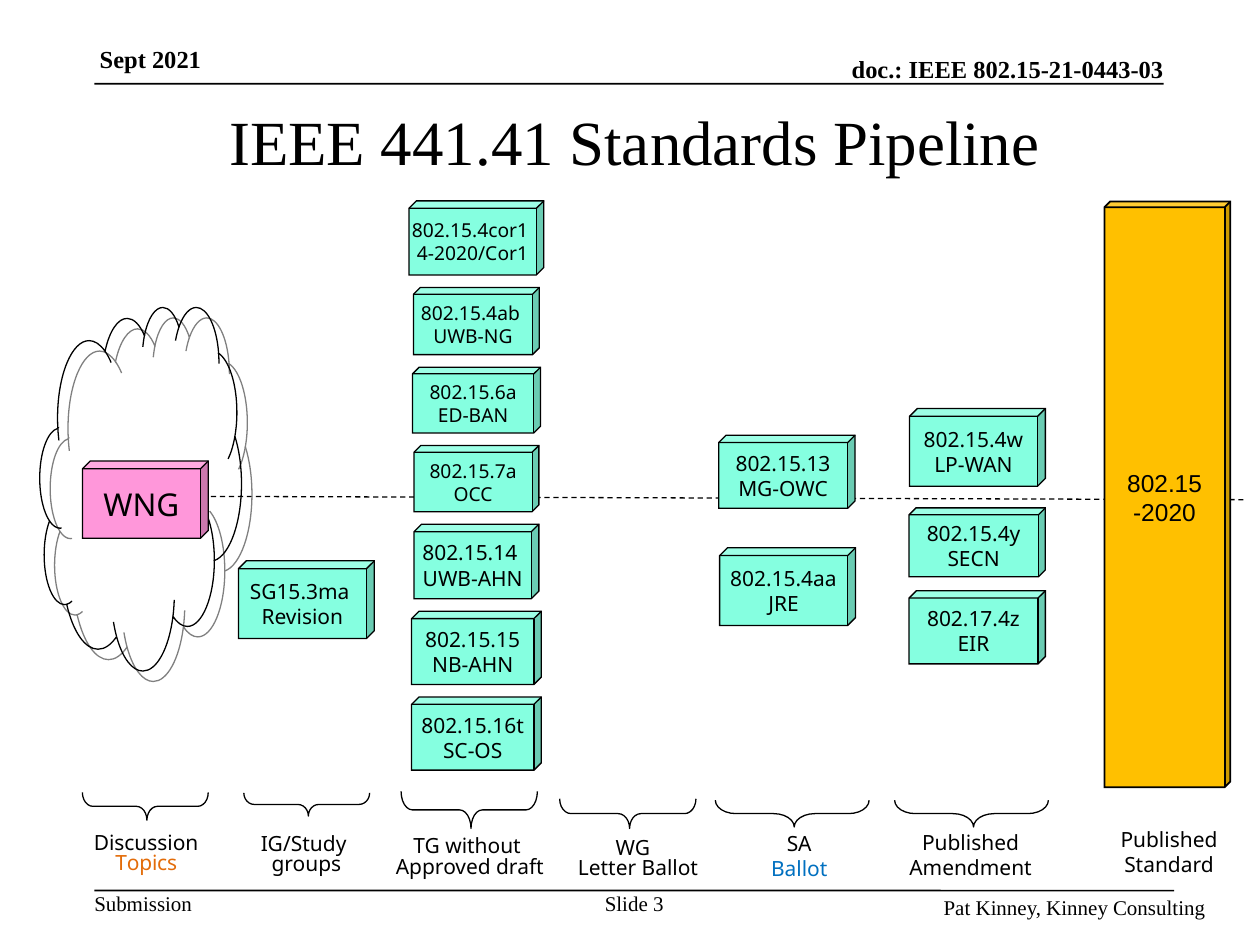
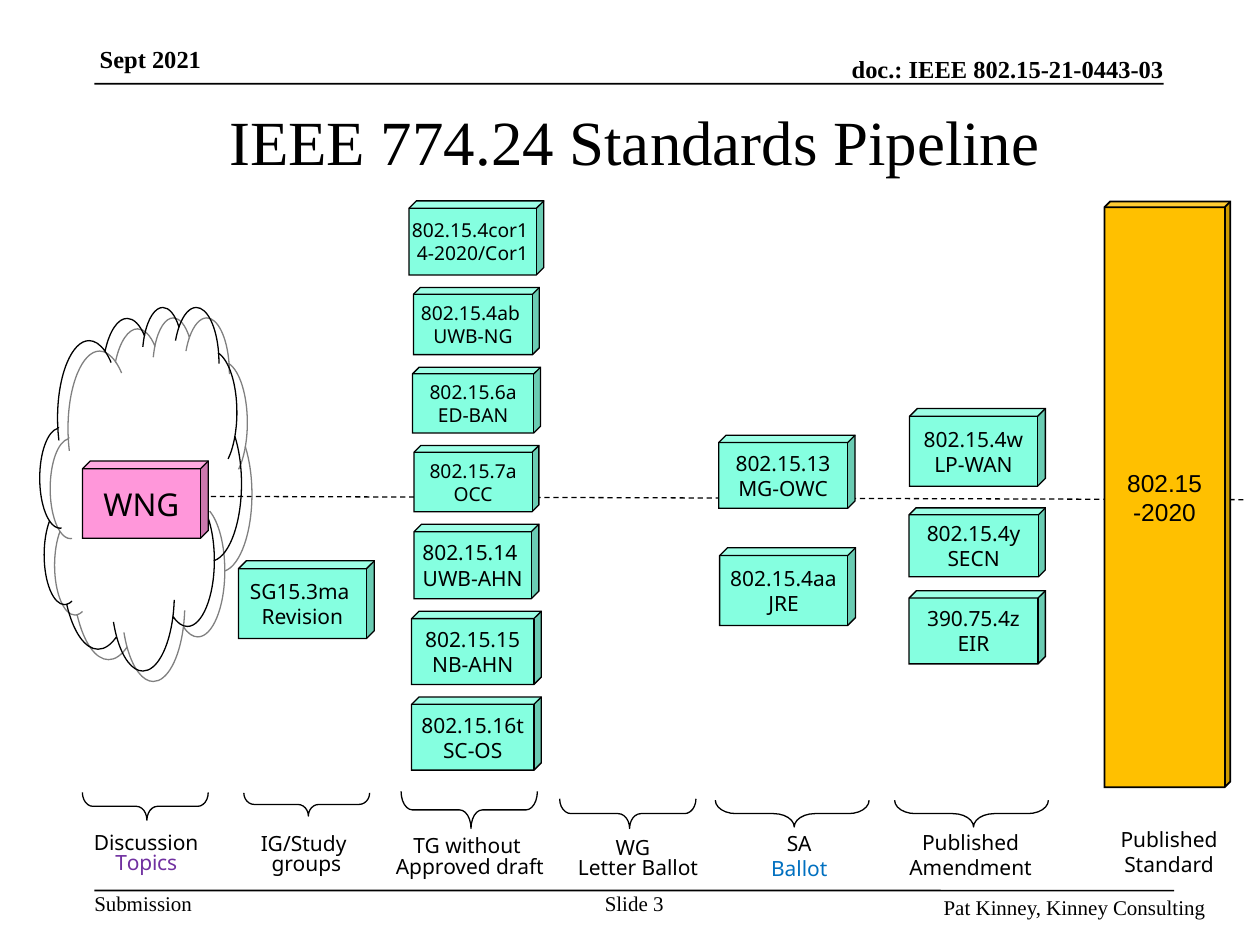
441.41: 441.41 -> 774.24 (467, 145)
802.17.4z: 802.17.4z -> 390.75.4z (973, 620)
Topics colour: orange -> purple (146, 864)
